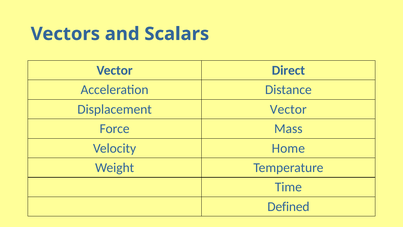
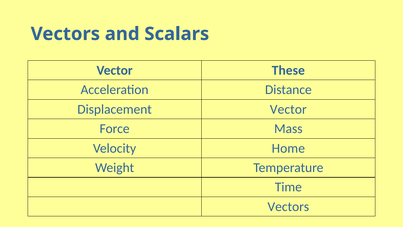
Direct: Direct -> These (288, 70)
Defined: Defined -> Vectors (288, 206)
